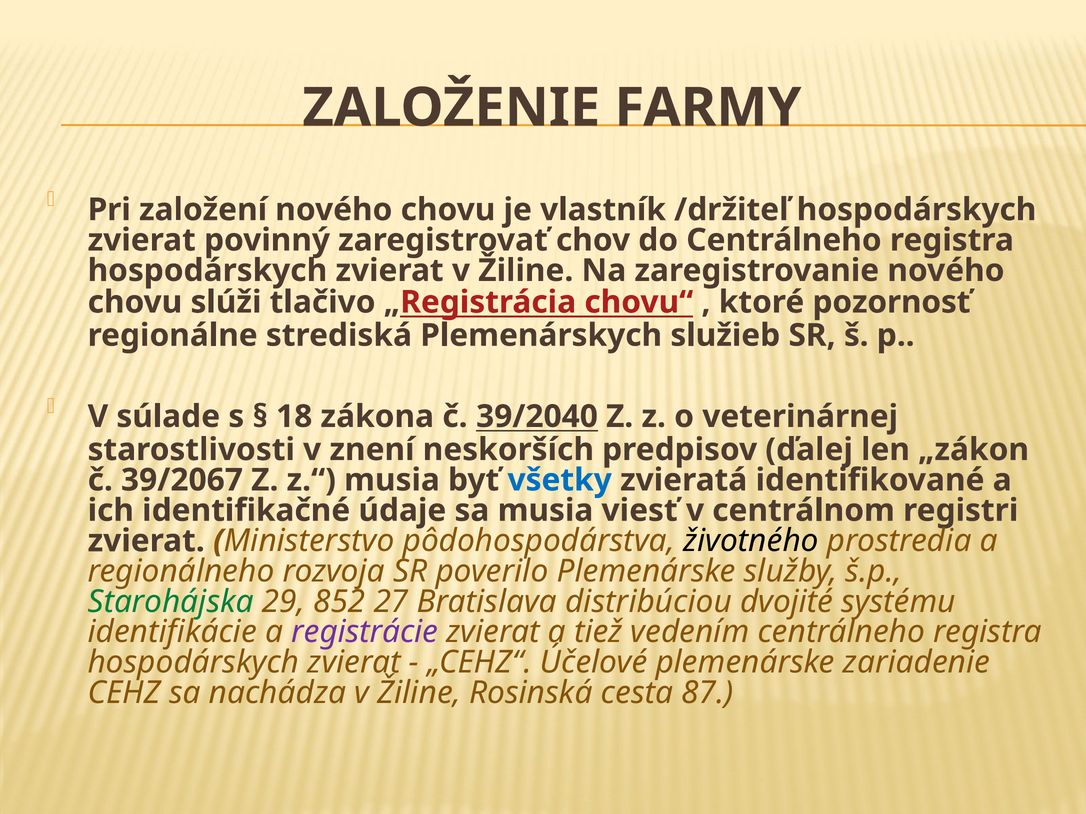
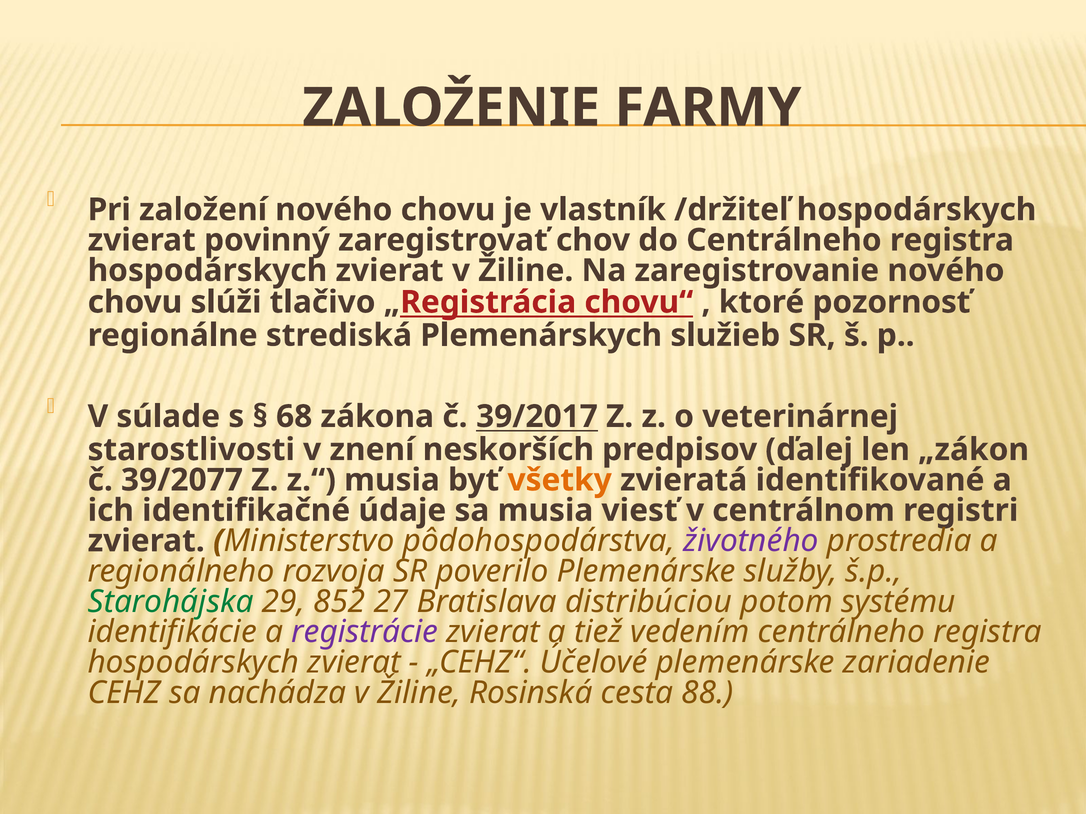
18: 18 -> 68 (294, 417)
39/2040: 39/2040 -> 39/2017 (537, 417)
39/2067: 39/2067 -> 39/2077 (182, 480)
všetky colour: blue -> orange (560, 480)
životného colour: black -> purple (751, 541)
dvojité: dvojité -> potom (786, 602)
87: 87 -> 88 (708, 693)
